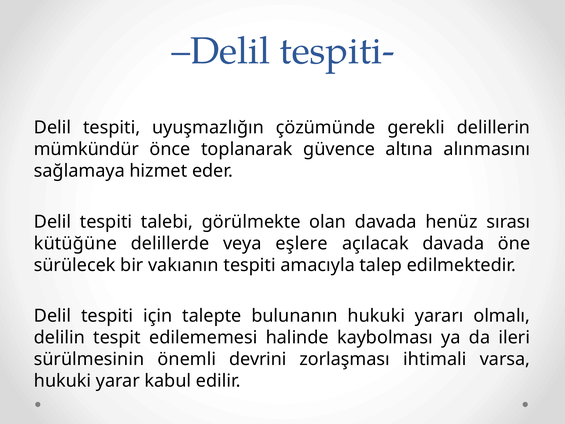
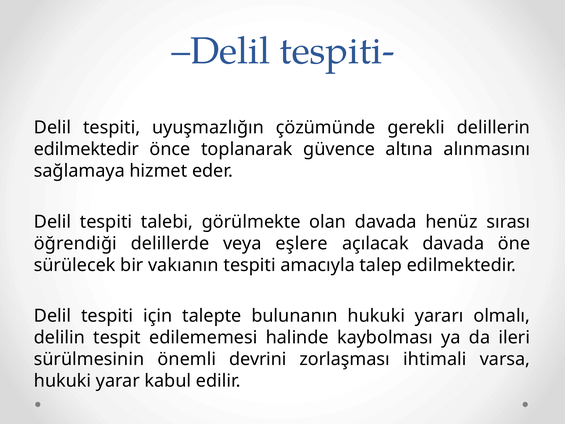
mümkündür: mümkündür -> edilmektedir (86, 149)
kütüğüne: kütüğüne -> öğrendiği (75, 243)
